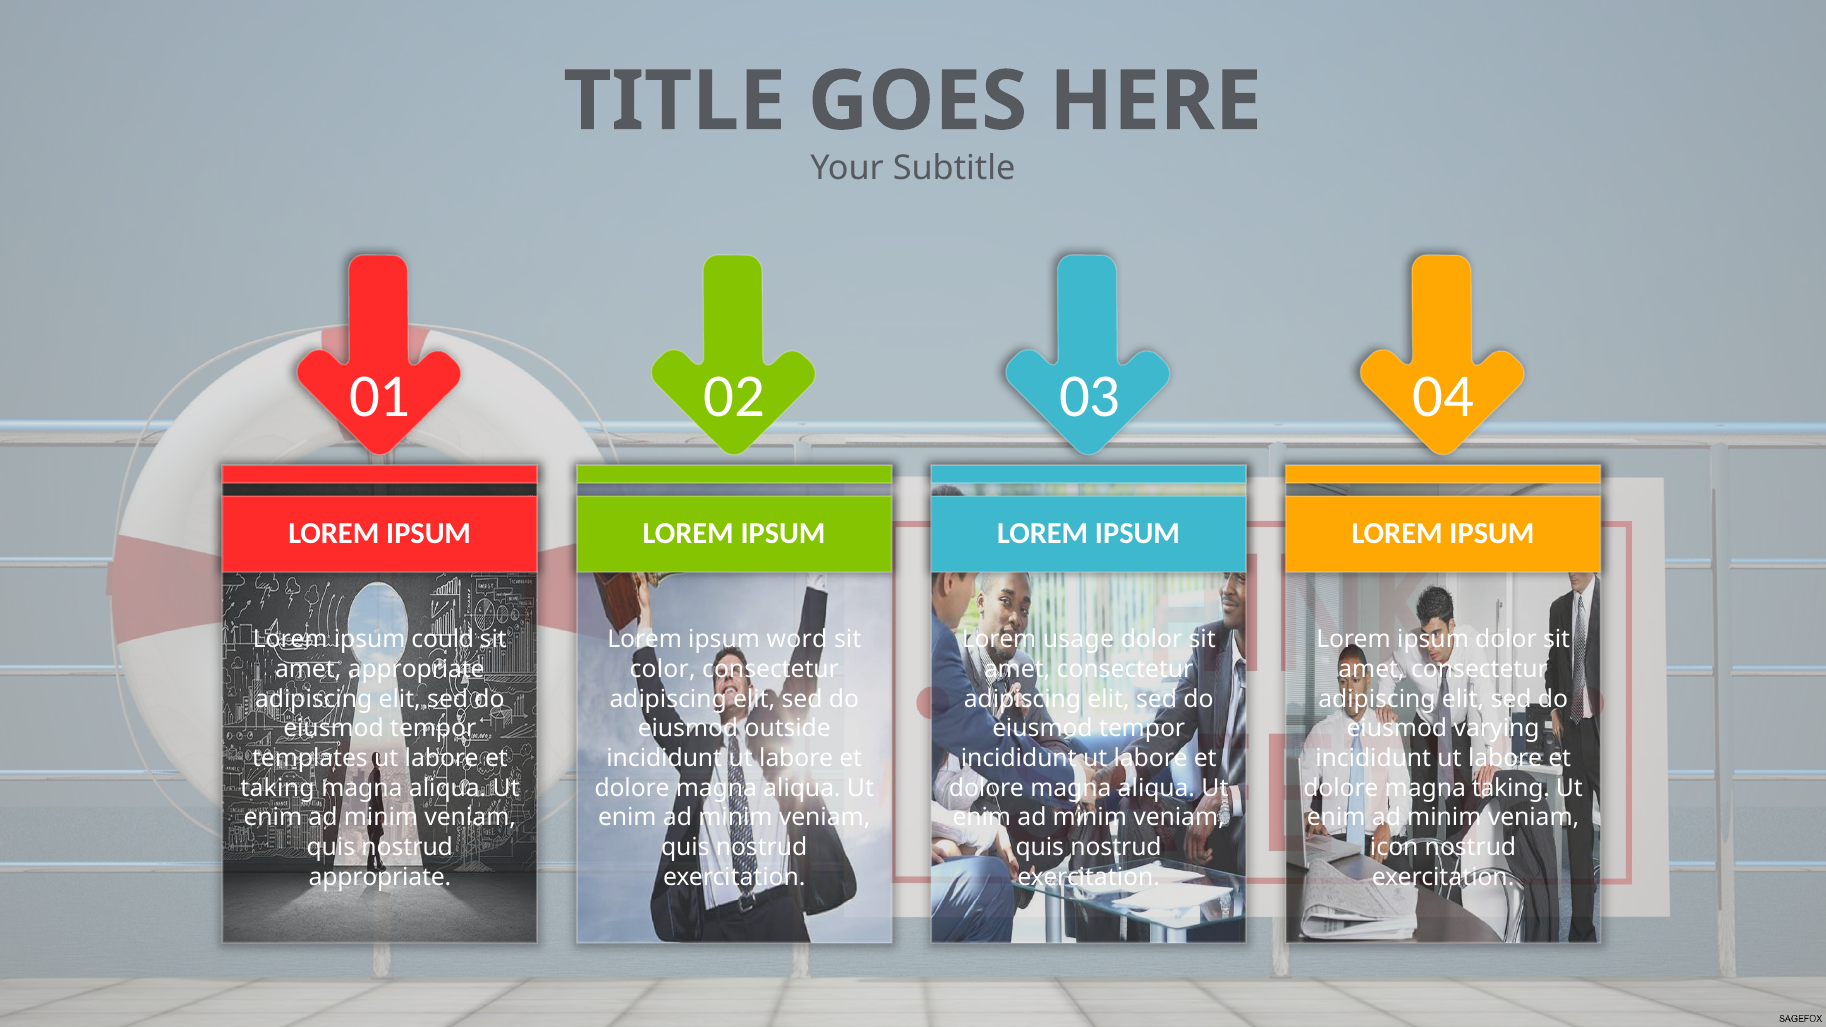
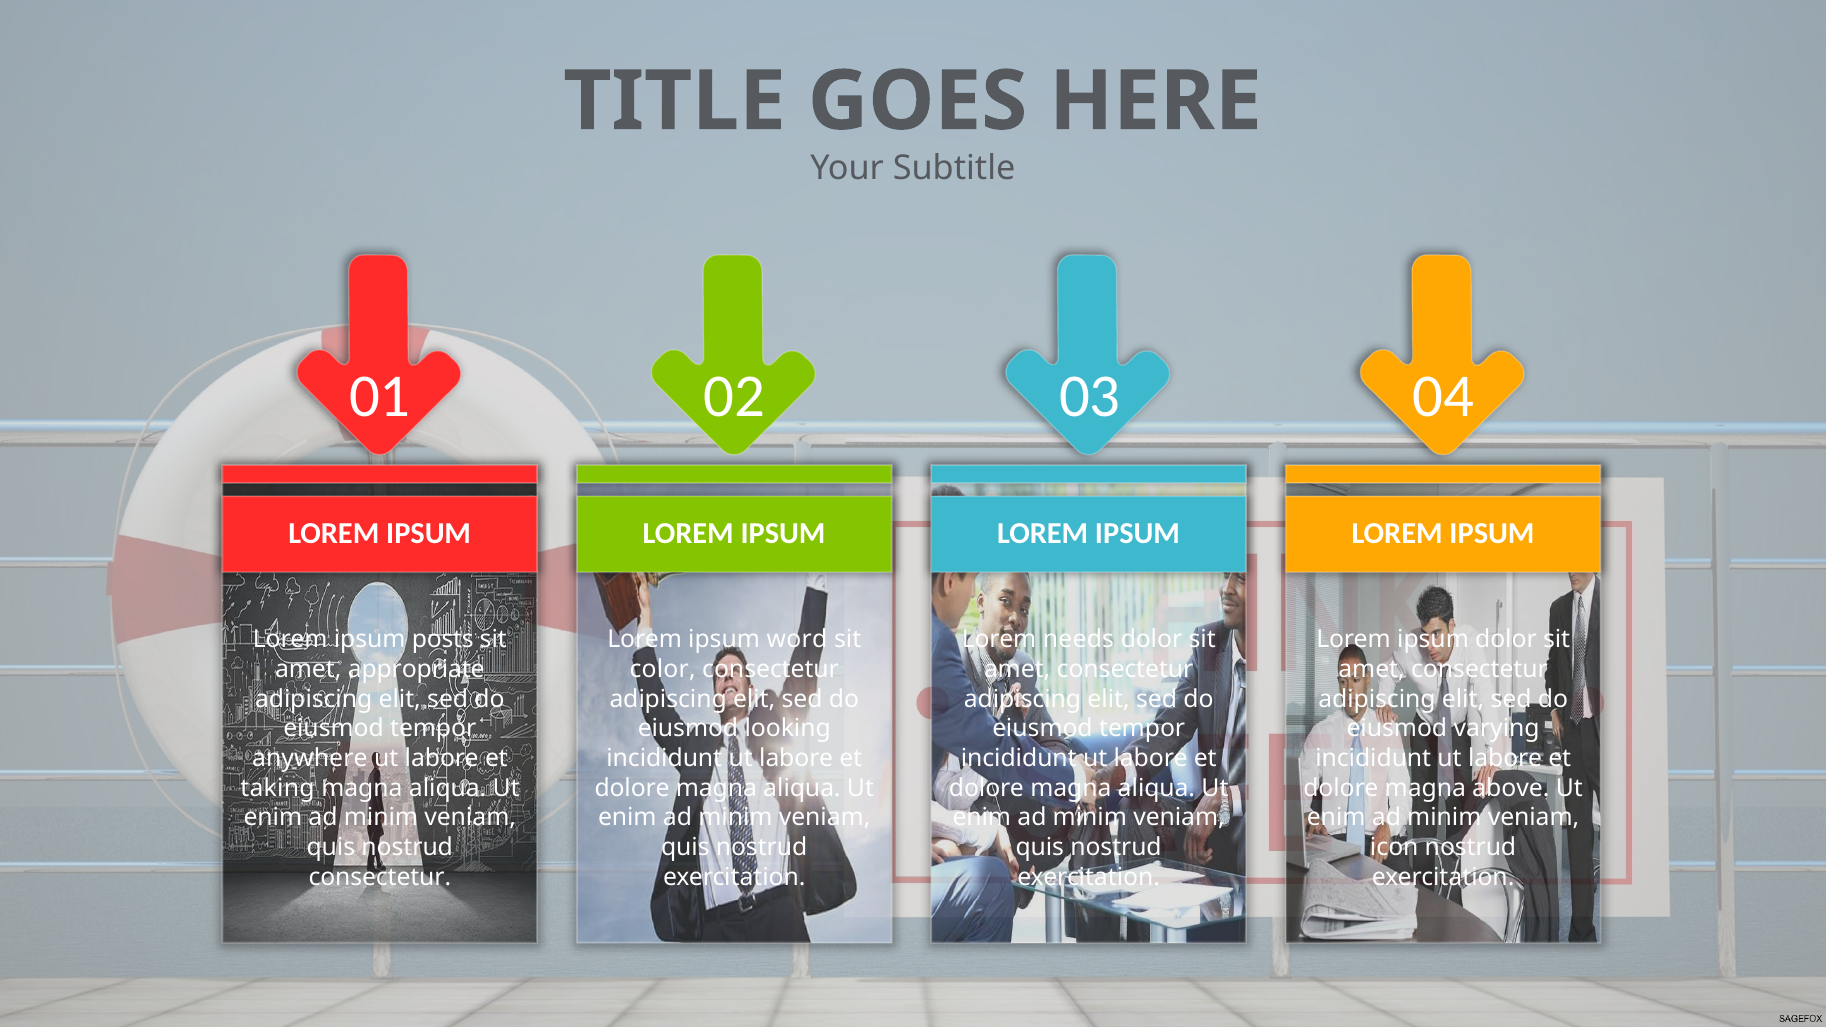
could: could -> posts (443, 640)
usage: usage -> needs (1078, 640)
outside: outside -> looking (788, 729)
templates: templates -> anywhere (310, 758)
magna taking: taking -> above (1511, 788)
appropriate: appropriate -> consectetur (380, 877)
